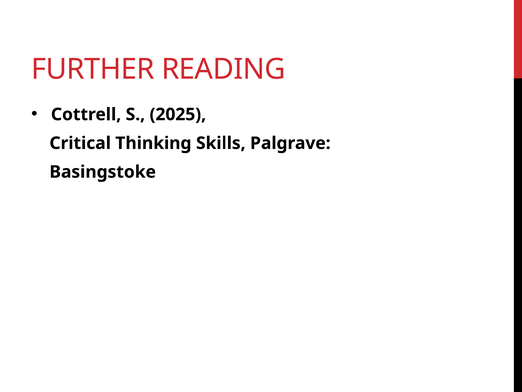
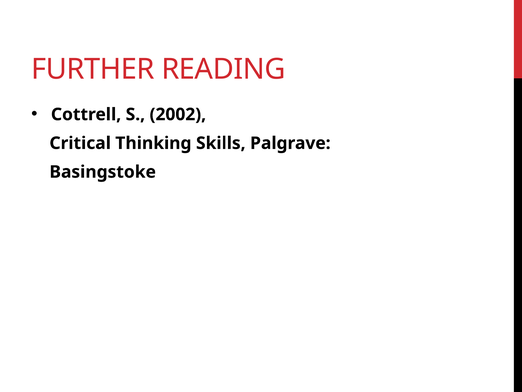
2025: 2025 -> 2002 (178, 114)
